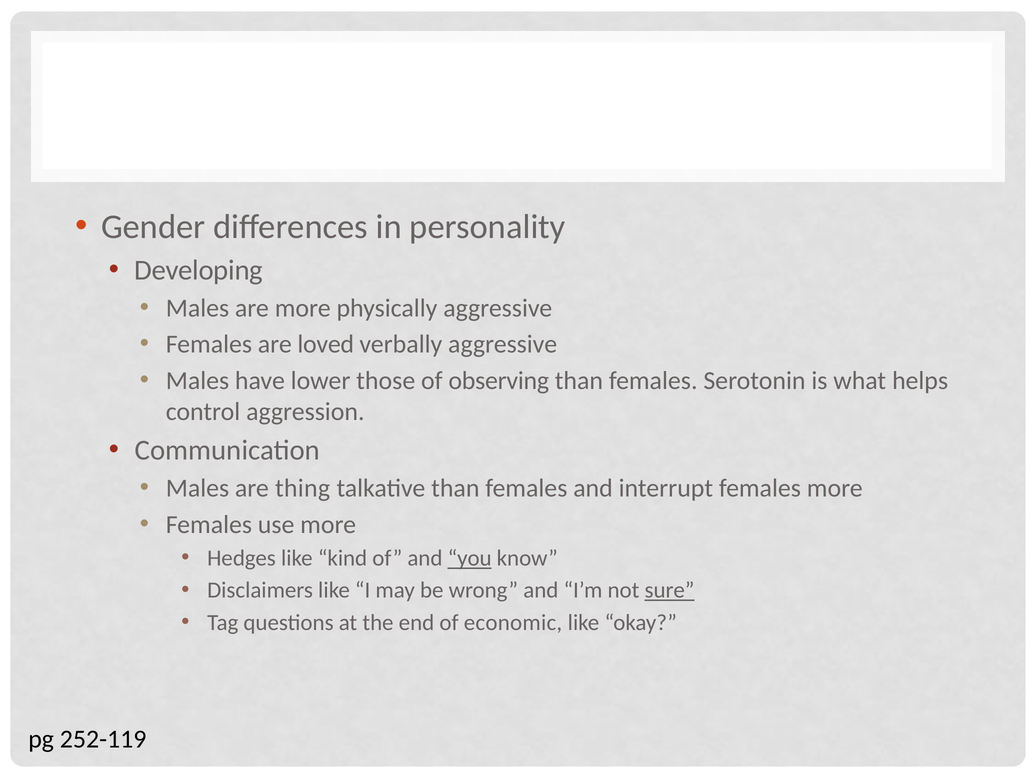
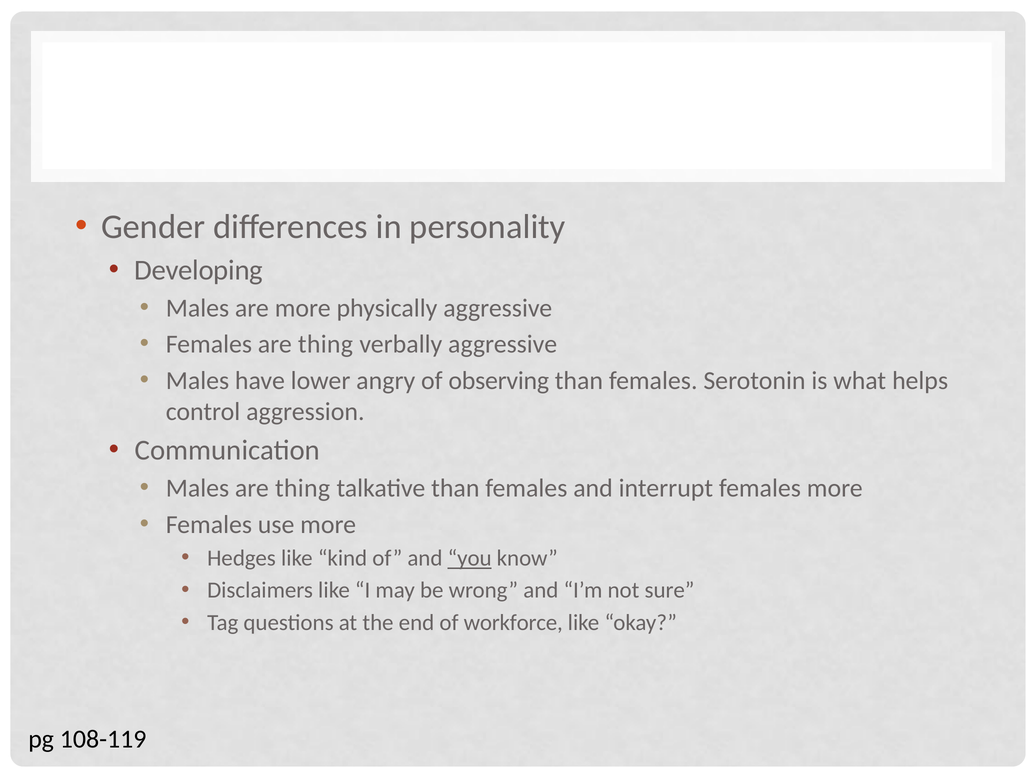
Females are loved: loved -> thing (325, 344)
those: those -> angry (386, 381)
sure underline: present -> none (670, 590)
economic: economic -> workforce (513, 623)
252-119: 252-119 -> 108-119 (103, 739)
